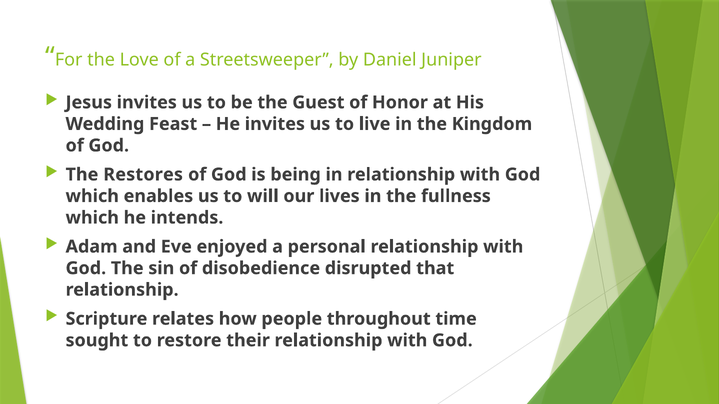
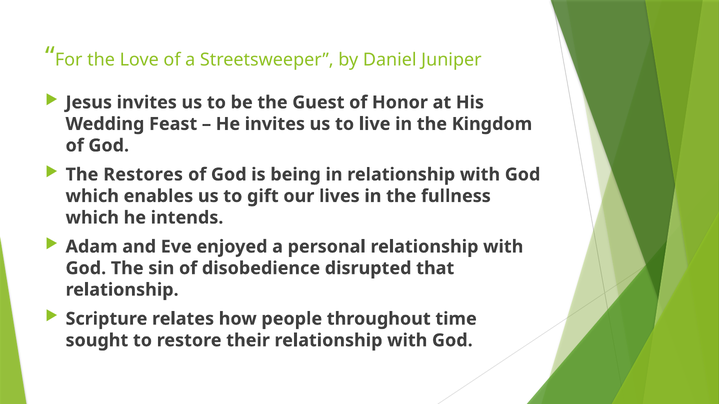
will: will -> gift (263, 196)
